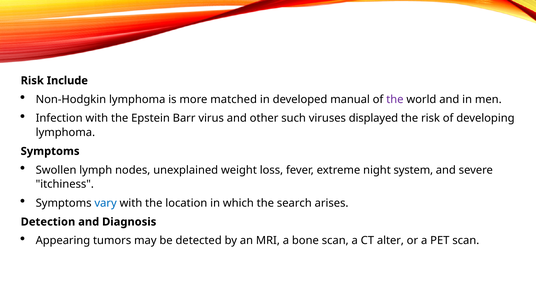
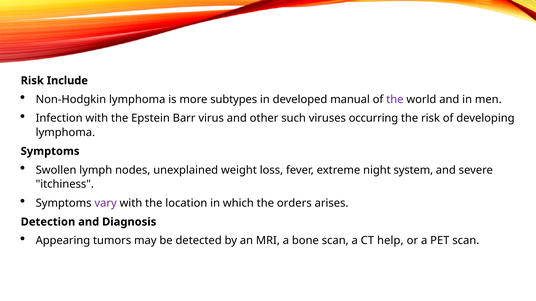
matched: matched -> subtypes (234, 100)
displayed: displayed -> occurring (373, 118)
vary colour: blue -> purple (106, 203)
search: search -> orders (294, 203)
alter: alter -> help (390, 241)
